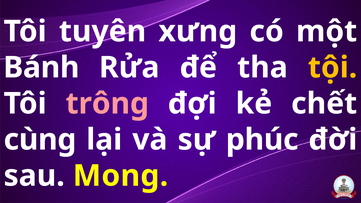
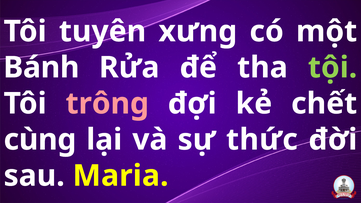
tội colour: yellow -> light green (333, 68)
phúc: phúc -> thức (262, 140)
Mong: Mong -> Maria (121, 176)
